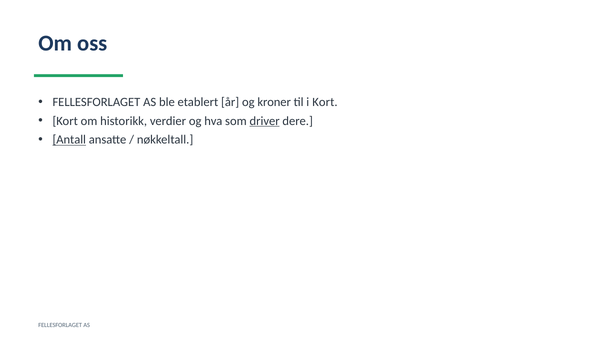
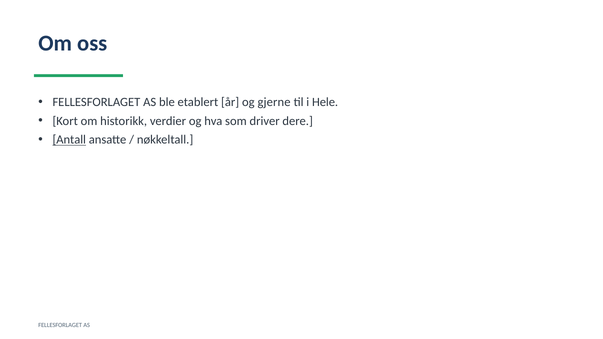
kroner: kroner -> gjerne (274, 102)
i Kort: Kort -> Hele (325, 102)
driver underline: present -> none (265, 121)
